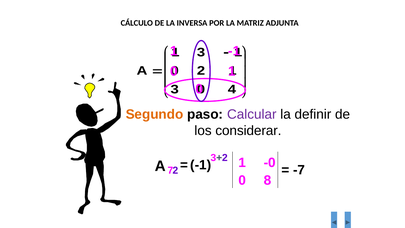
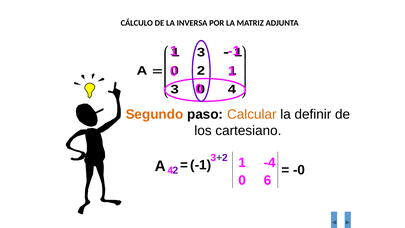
Calcular colour: purple -> orange (252, 114)
considerar: considerar -> cartesiano (248, 131)
-0: -0 -> -4 (270, 162)
A 7: 7 -> 4 (170, 170)
-7: -7 -> -0 (299, 170)
8: 8 -> 6 (267, 180)
